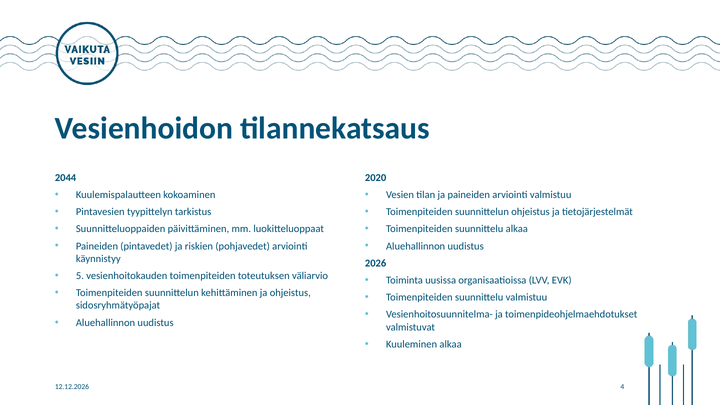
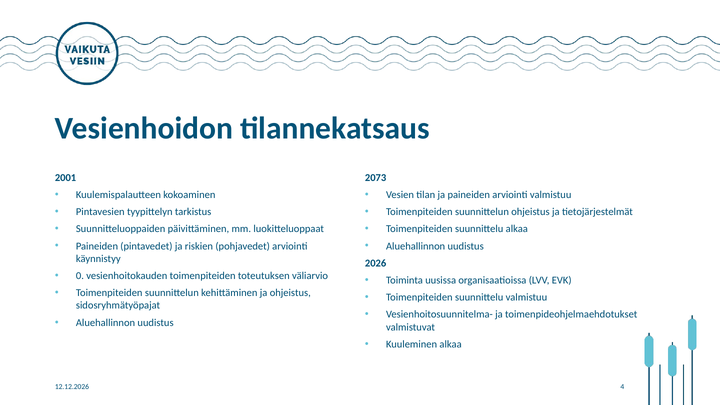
2044: 2044 -> 2001 (66, 178)
2020: 2020 -> 2073 (376, 178)
5: 5 -> 0 (80, 276)
